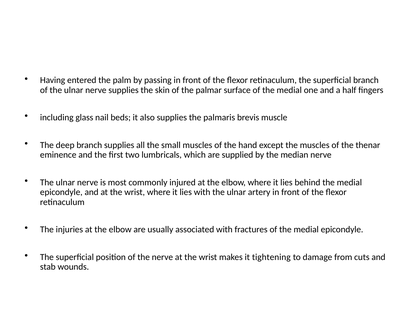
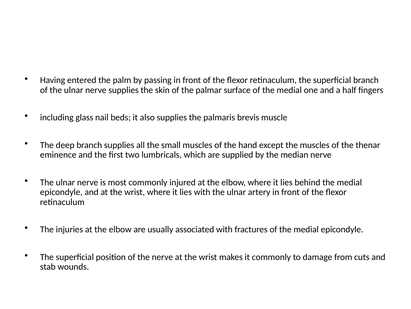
it tightening: tightening -> commonly (271, 256)
